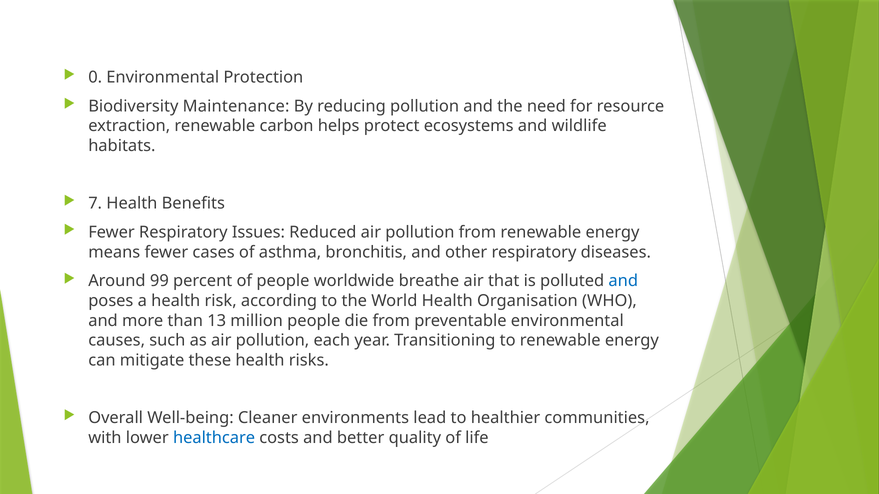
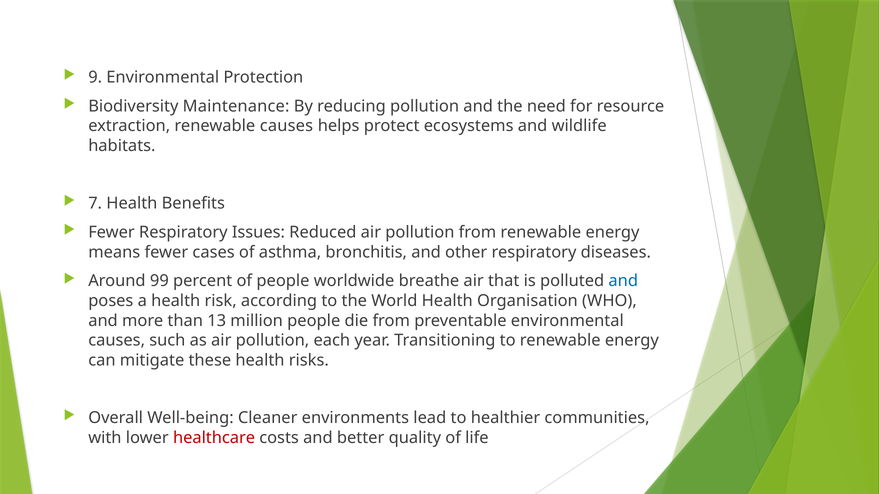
0: 0 -> 9 (95, 77)
renewable carbon: carbon -> causes (286, 126)
healthcare colour: blue -> red (214, 438)
